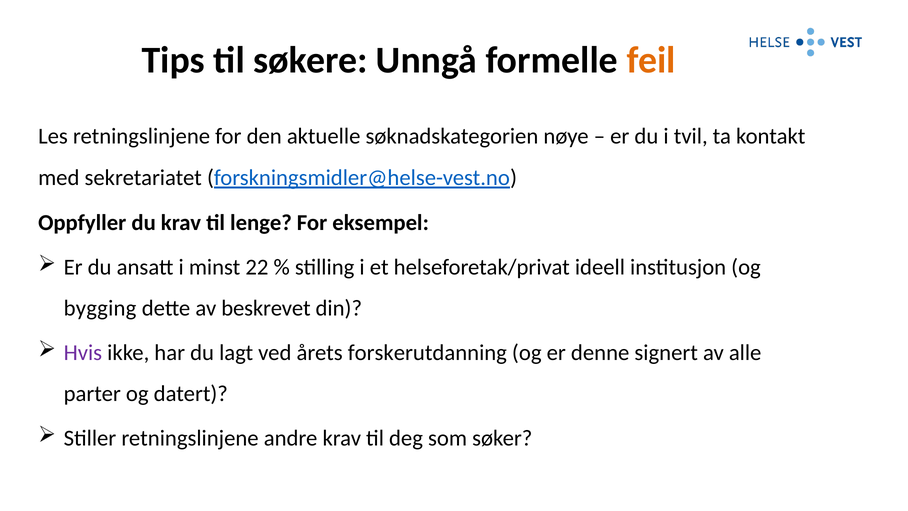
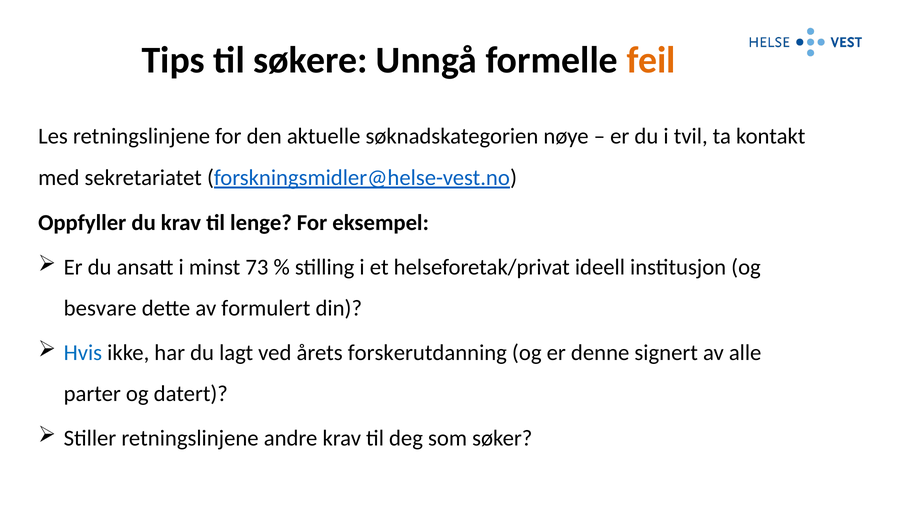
22: 22 -> 73 (257, 267)
bygging: bygging -> besvare (100, 308)
beskrevet: beskrevet -> formulert (266, 308)
Hvis colour: purple -> blue (83, 353)
